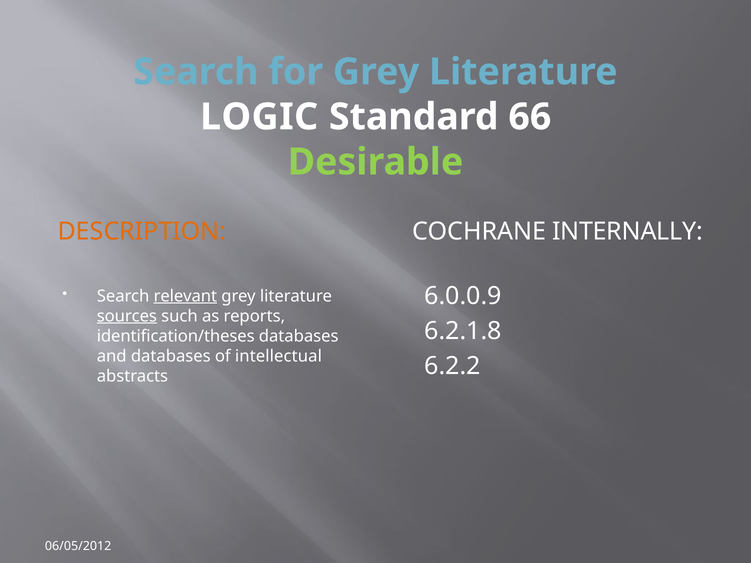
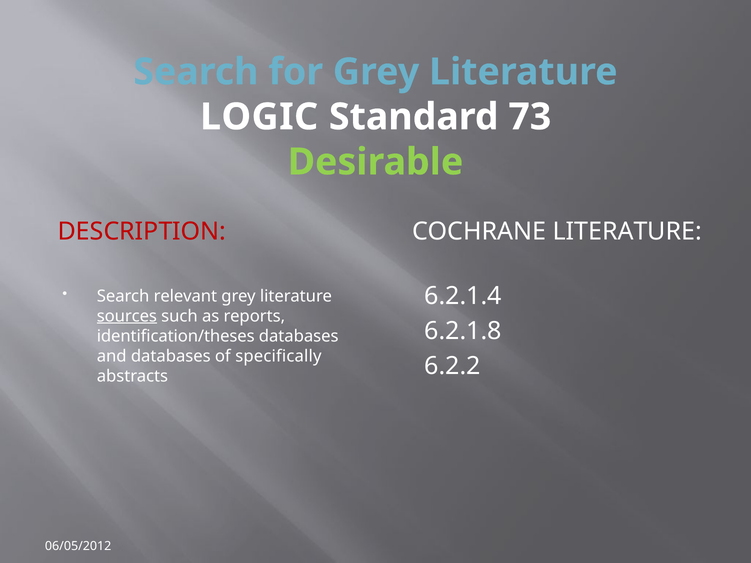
66: 66 -> 73 (530, 117)
DESCRIPTION colour: orange -> red (142, 232)
COCHRANE INTERNALLY: INTERNALLY -> LITERATURE (627, 232)
6.0.0.9: 6.0.0.9 -> 6.2.1.4 (463, 296)
relevant underline: present -> none (185, 296)
intellectual: intellectual -> specifically (278, 356)
